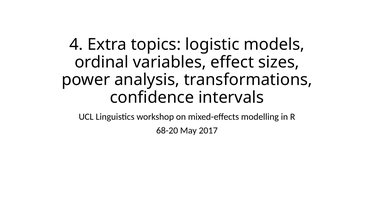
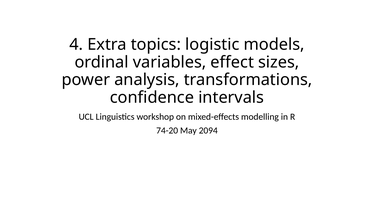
68-20: 68-20 -> 74-20 (167, 131)
2017: 2017 -> 2094 (208, 131)
